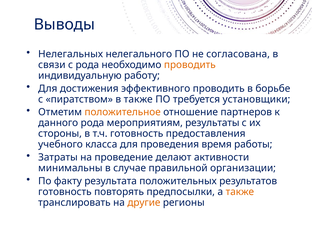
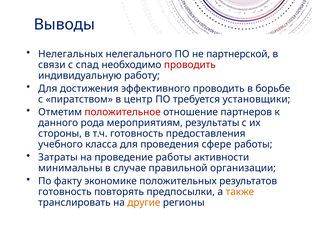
согласована: согласована -> партнерской (238, 54)
с рода: рода -> спад (87, 65)
проводить colour: orange -> red (190, 65)
в также: также -> центр (138, 99)
положительное colour: orange -> red (123, 112)
время: время -> сфере (217, 144)
проведение делают: делают -> работы (173, 157)
результата: результата -> экономике (111, 181)
